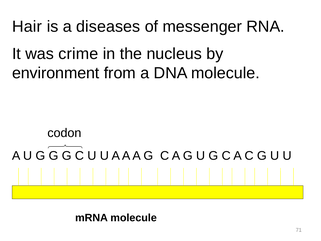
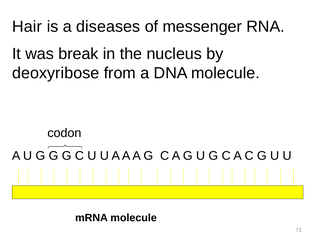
crime: crime -> break (78, 54)
environment: environment -> deoxyribose (56, 73)
